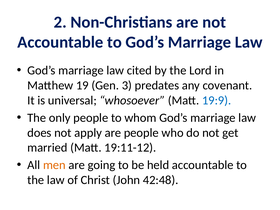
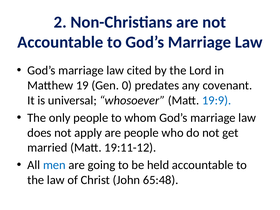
3: 3 -> 0 (127, 85)
men colour: orange -> blue (54, 165)
42:48: 42:48 -> 65:48 (161, 180)
